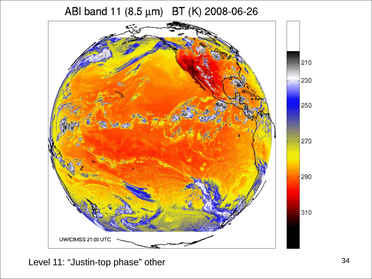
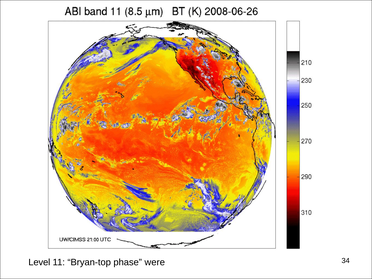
Justin-top: Justin-top -> Bryan-top (89, 262)
other: other -> were (155, 262)
